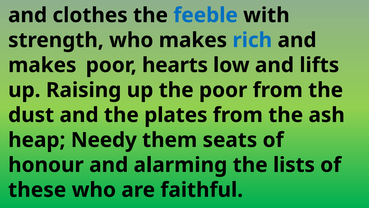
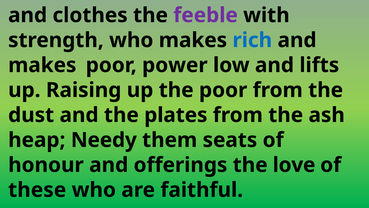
feeble colour: blue -> purple (206, 15)
hearts: hearts -> power (175, 65)
alarming: alarming -> offerings (180, 165)
lists: lists -> love (294, 165)
